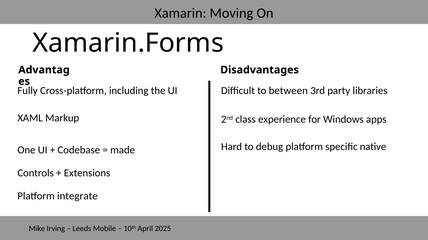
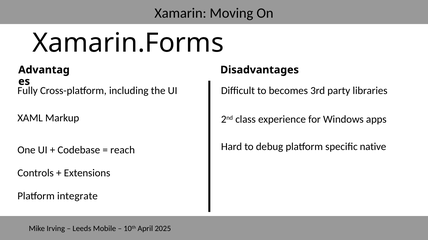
between: between -> becomes (288, 91)
made: made -> reach (123, 150)
